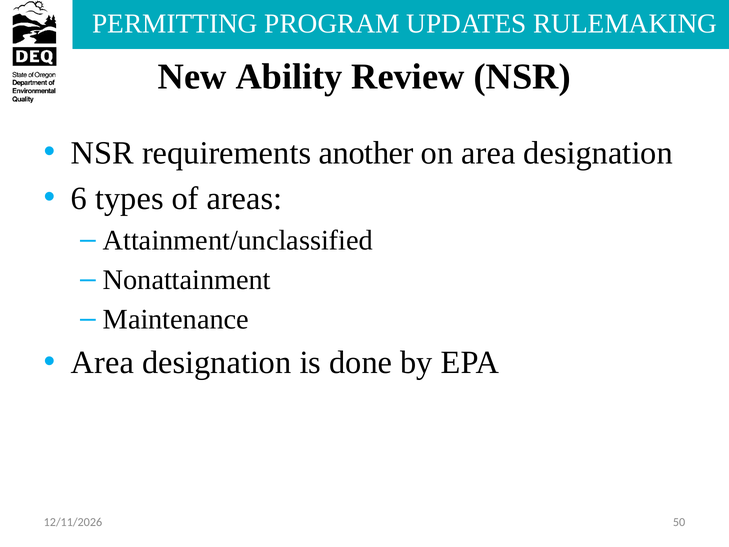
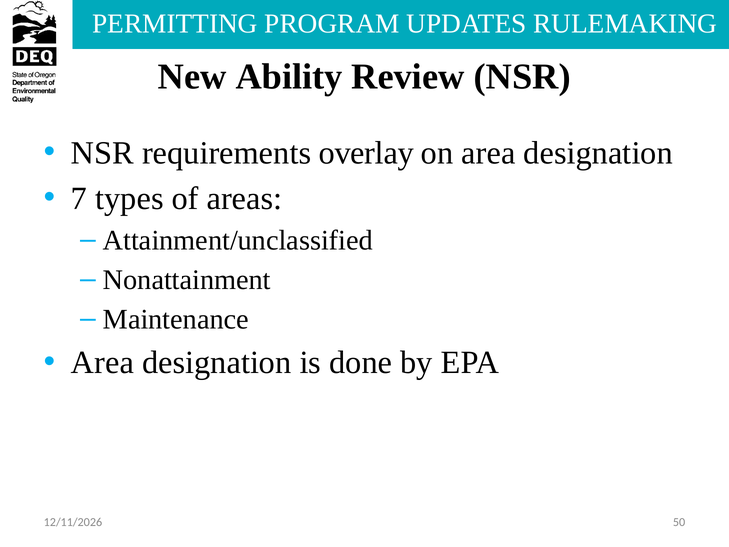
another: another -> overlay (366, 153)
6: 6 -> 7 (79, 198)
